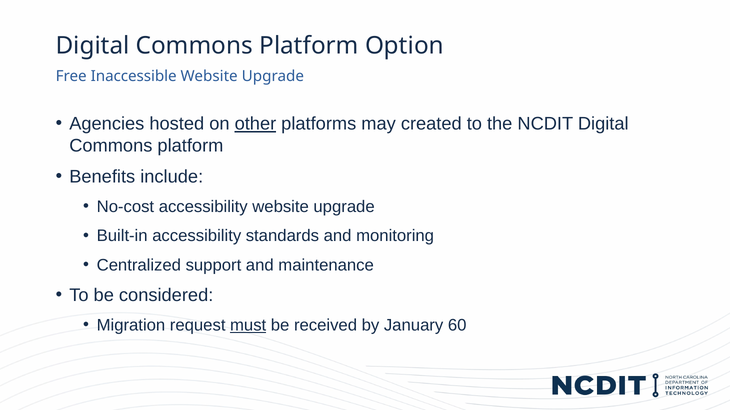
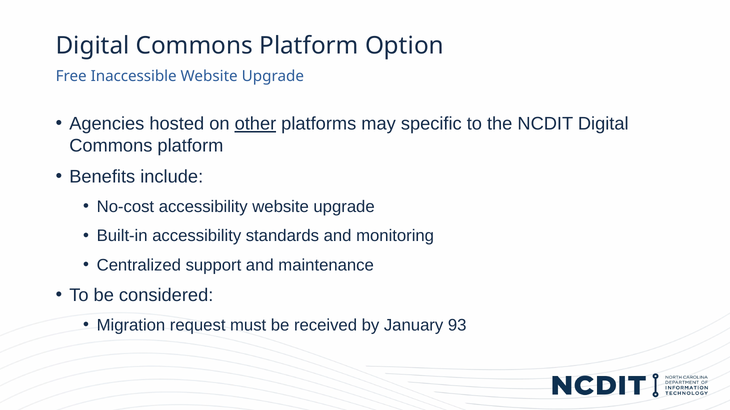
created: created -> specific (431, 124)
must underline: present -> none (248, 326)
60: 60 -> 93 (457, 326)
